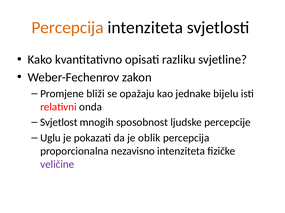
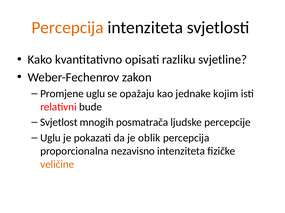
Promjene bliži: bliži -> uglu (96, 94)
bijelu: bijelu -> kojim (226, 94)
onda: onda -> bude (91, 107)
sposobnost: sposobnost -> posmatrača (142, 123)
veličine colour: purple -> orange (57, 165)
